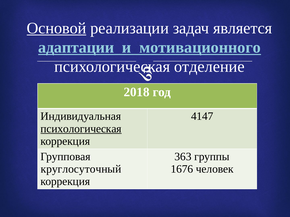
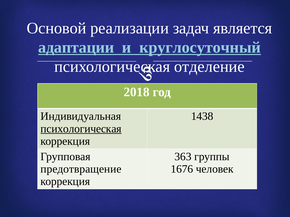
Основой underline: present -> none (56, 28)
мотивационного: мотивационного -> круглосуточный (200, 48)
4147: 4147 -> 1438 (202, 117)
круглосуточный: круглосуточный -> предотвращение (81, 169)
